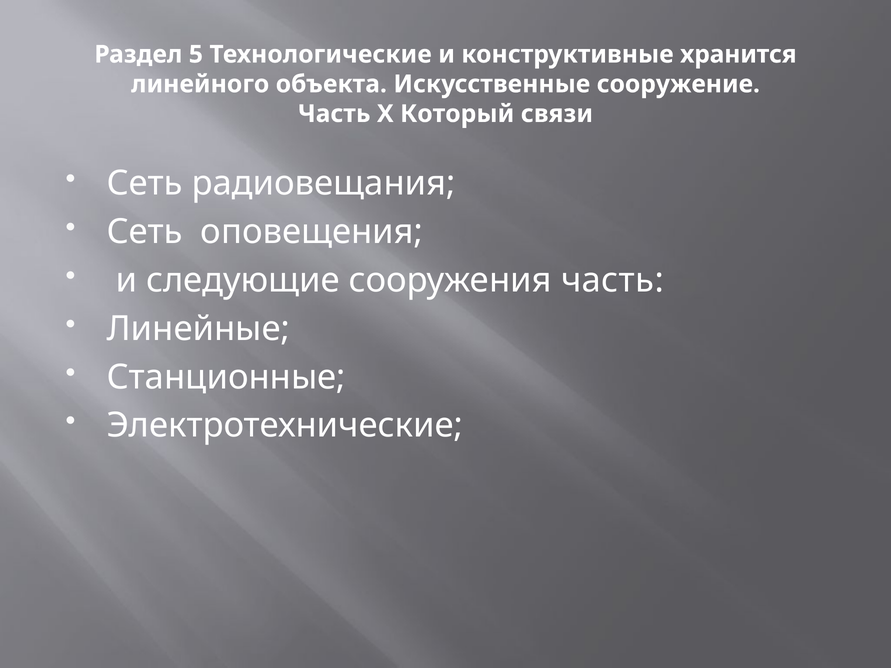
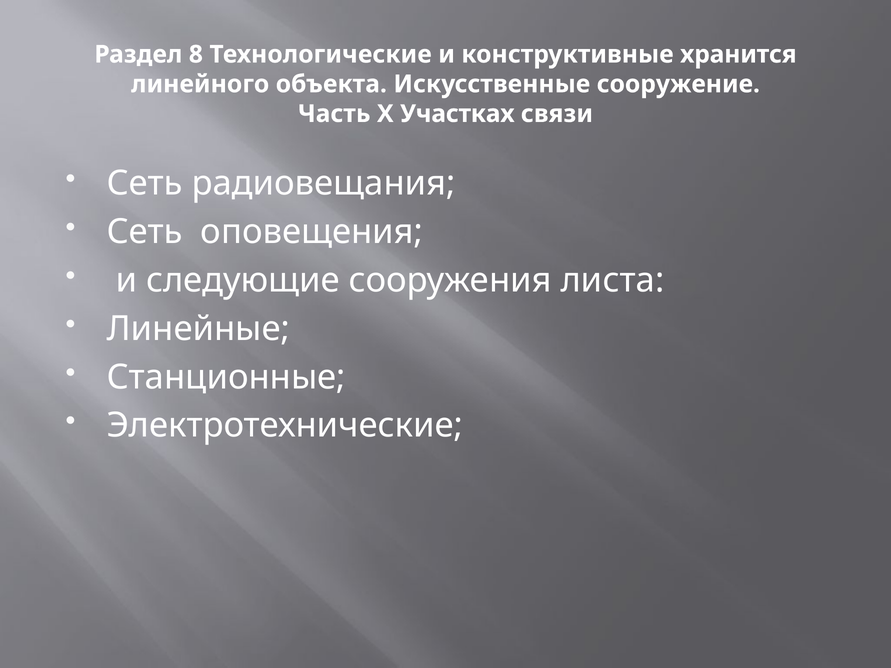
5: 5 -> 8 (196, 54)
Который: Который -> Участках (457, 114)
сооружения часть: часть -> листа (613, 280)
